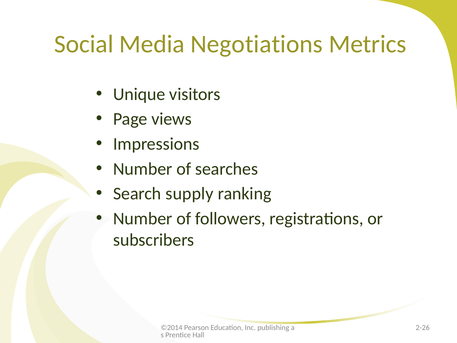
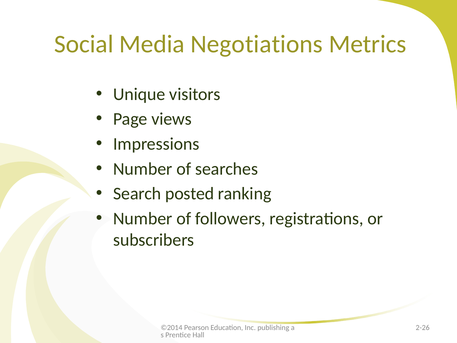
supply: supply -> posted (190, 194)
